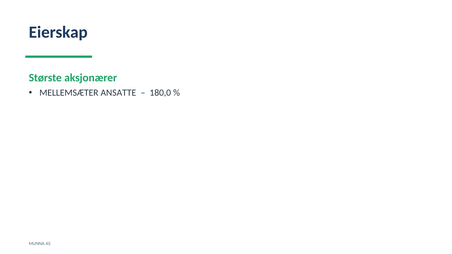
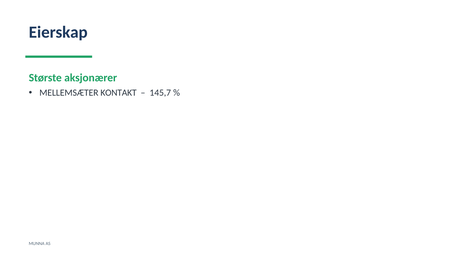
ANSATTE: ANSATTE -> KONTAKT (119, 93)
180,0: 180,0 -> 145,7 (160, 93)
